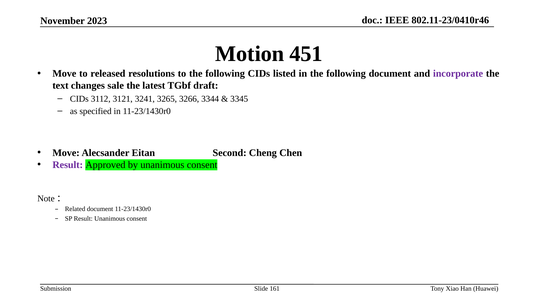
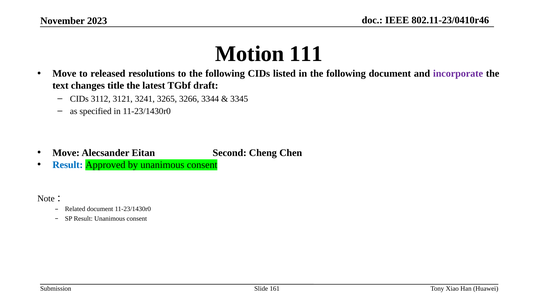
451: 451 -> 111 (306, 54)
sale: sale -> title (116, 85)
Result colour: purple -> blue (68, 164)
